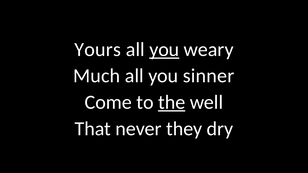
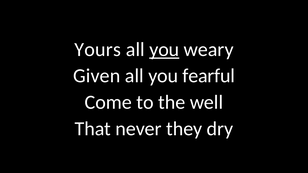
Much: Much -> Given (97, 76)
sinner: sinner -> fearful (209, 76)
the underline: present -> none (172, 102)
